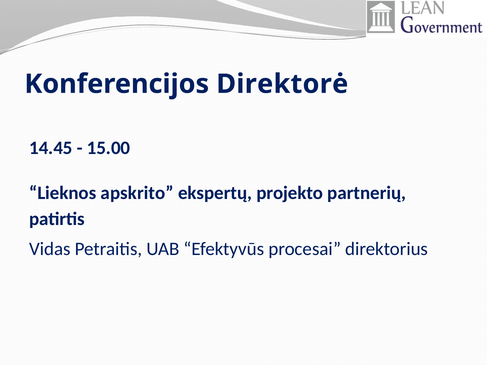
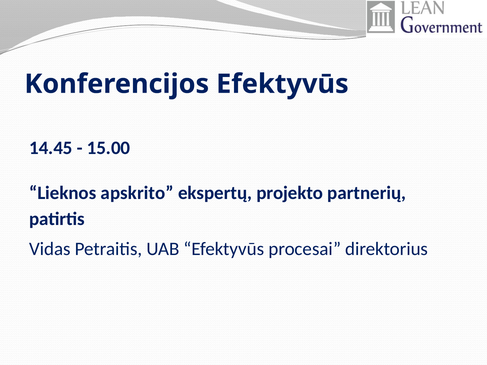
Konferencijos Direktorė: Direktorė -> Efektyvūs (282, 84)
